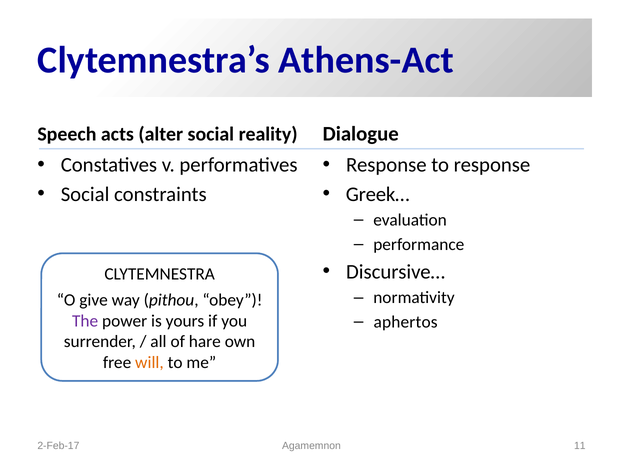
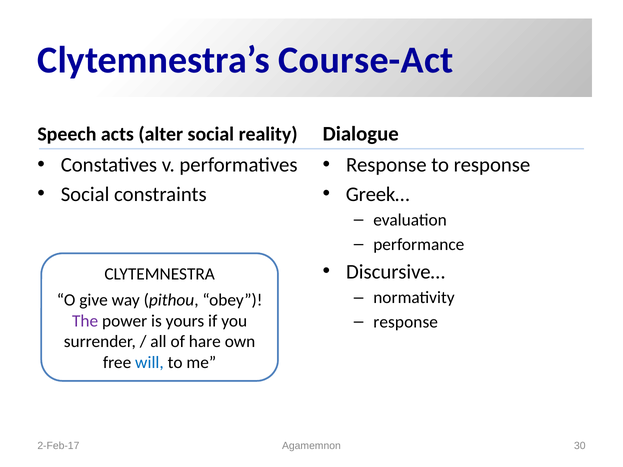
Athens-Act: Athens-Act -> Course-Act (366, 60)
aphertos: aphertos -> response (406, 322)
will colour: orange -> blue (149, 363)
11: 11 -> 30 (580, 446)
